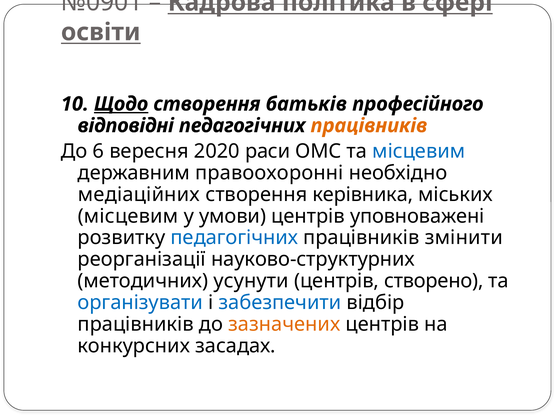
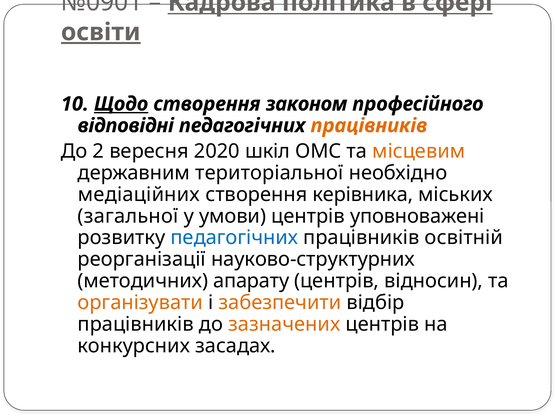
освіти underline: none -> present (101, 32)
батьків: батьків -> законом (307, 104)
6: 6 -> 2 (98, 151)
раси: раси -> шкіл (268, 151)
місцевим colour: blue -> orange (419, 151)
правоохоронні: правоохоронні -> територіальної (269, 173)
місцевим: місцевим -> загальної (128, 216)
змінити: змінити -> освітній (464, 238)
усунути: усунути -> апарату (251, 281)
створено: створено -> відносин (434, 281)
організувати colour: blue -> orange (140, 303)
забезпечити colour: blue -> orange (280, 303)
